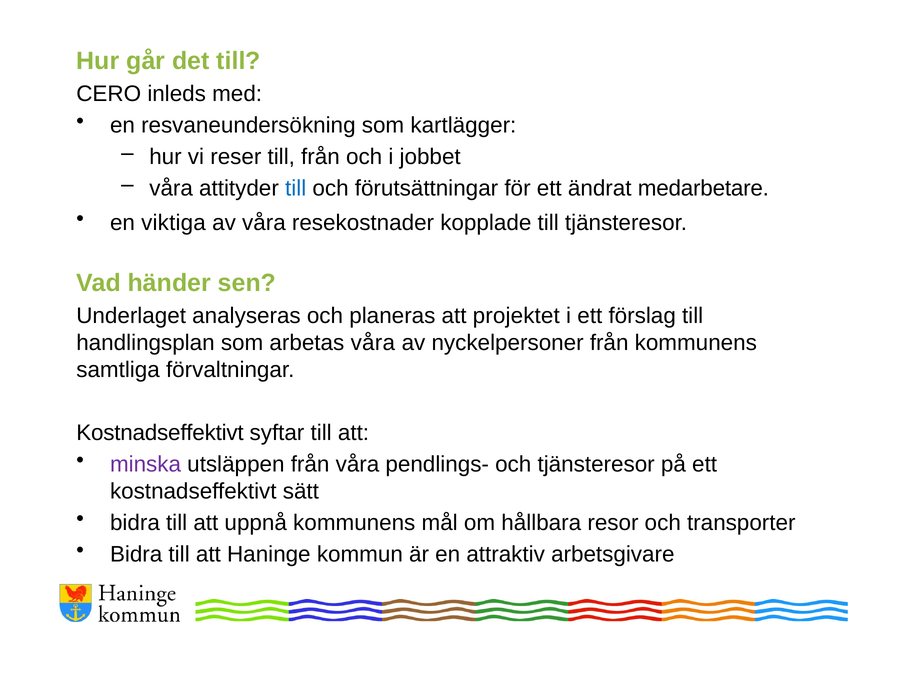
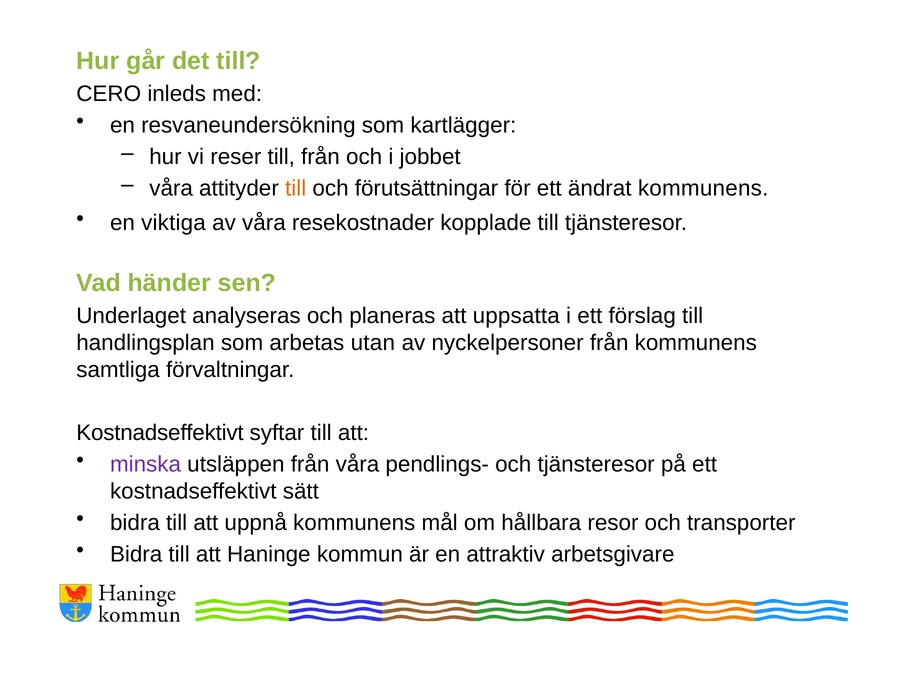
till colour: blue -> orange (296, 188)
ändrat medarbetare: medarbetare -> kommunens (703, 188)
projektet: projektet -> uppsatta (516, 316)
arbetas våra: våra -> utan (373, 343)
